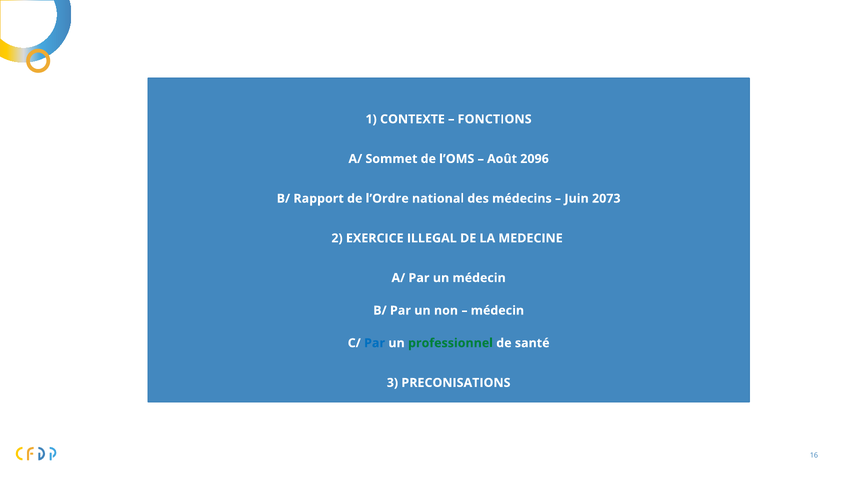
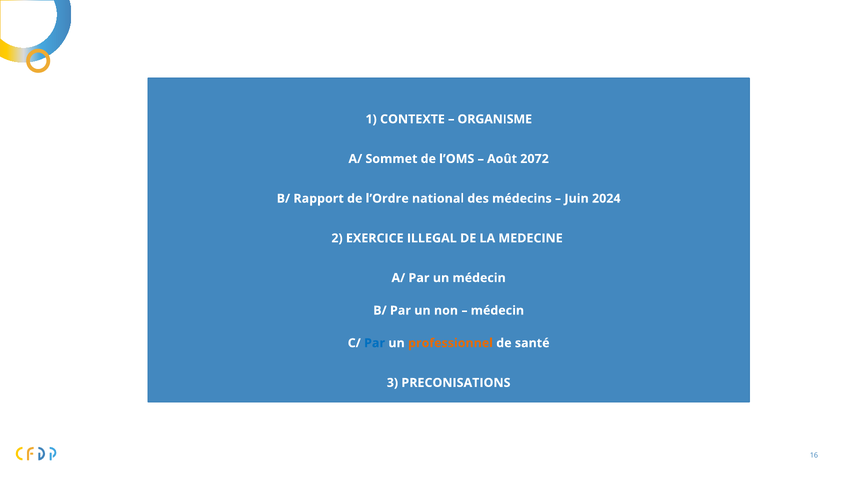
FONCTIONS: FONCTIONS -> ORGANISME (495, 119)
2096: 2096 -> 2072 (535, 159)
2073: 2073 -> 2024 (606, 198)
professionnel colour: green -> orange (451, 343)
